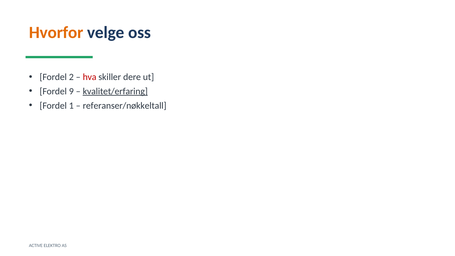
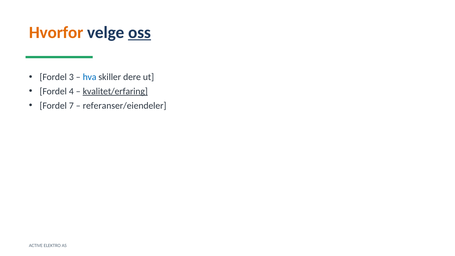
oss underline: none -> present (139, 32)
2: 2 -> 3 (71, 77)
hva colour: red -> blue (90, 77)
9: 9 -> 4 (71, 91)
1: 1 -> 7 (71, 106)
referanser/nøkkeltall: referanser/nøkkeltall -> referanser/eiendeler (125, 106)
